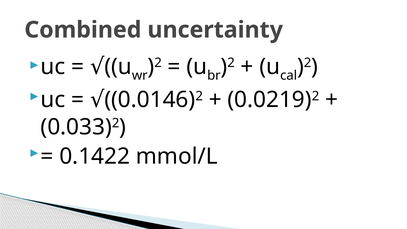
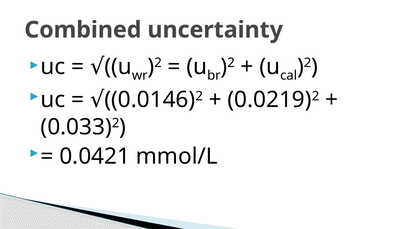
0.1422: 0.1422 -> 0.0421 (95, 156)
